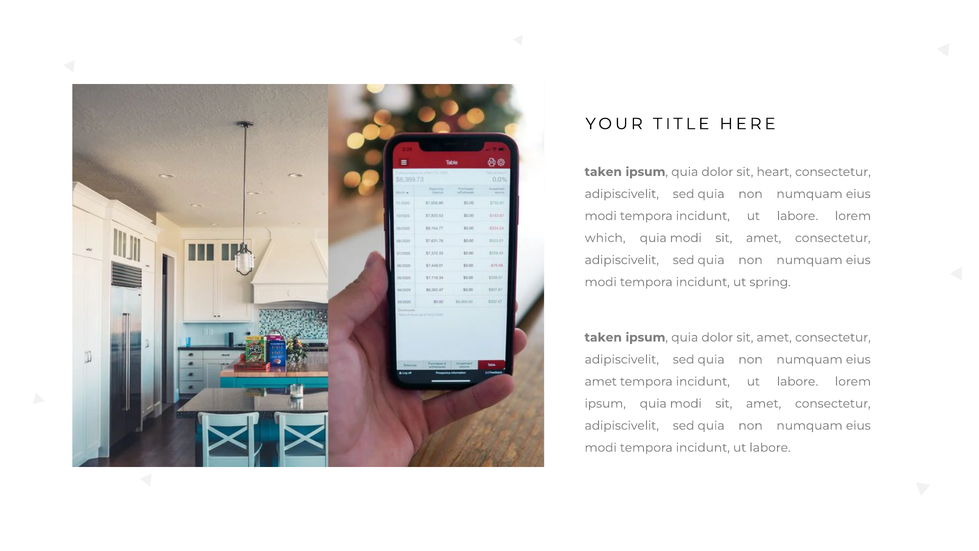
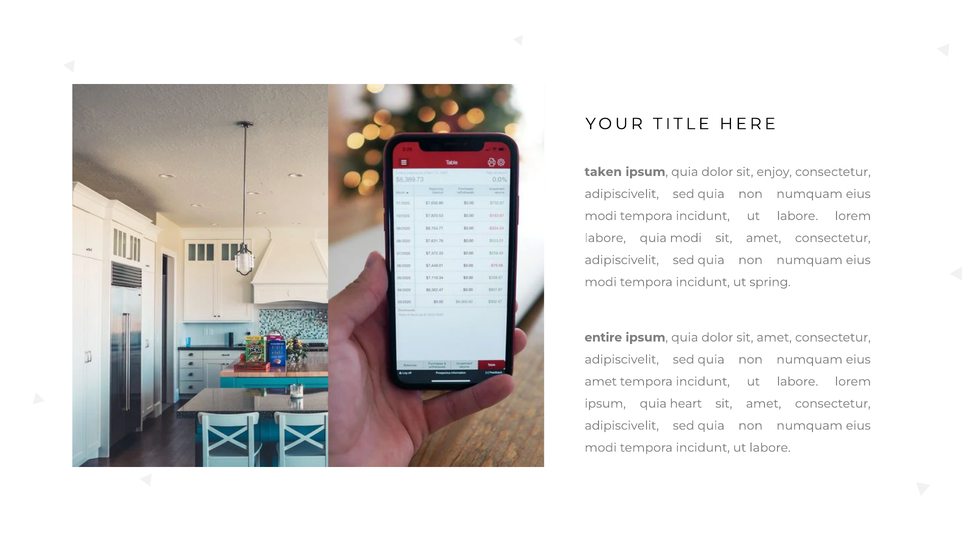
heart: heart -> enjoy (774, 172)
which: which -> labore (605, 238)
taken: taken -> entire (603, 337)
ipsum quia modi: modi -> heart (686, 403)
